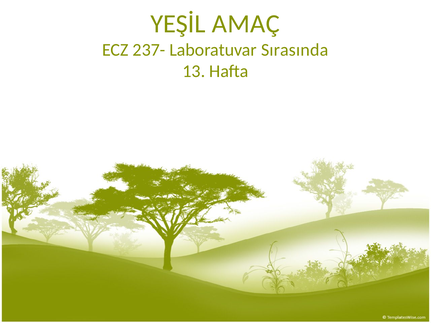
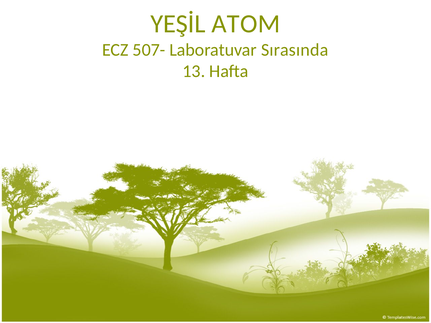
AMAÇ: AMAÇ -> ATOM (246, 24)
237-: 237- -> 507- (149, 50)
